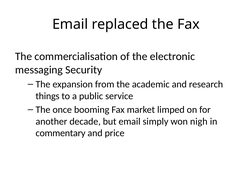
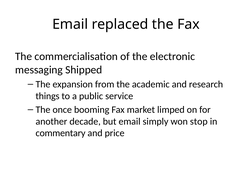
Security: Security -> Shipped (84, 70)
nigh: nigh -> stop (199, 121)
